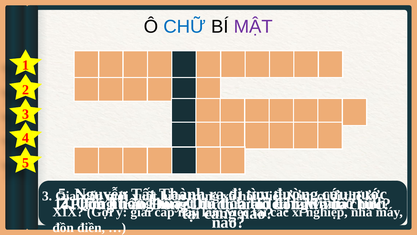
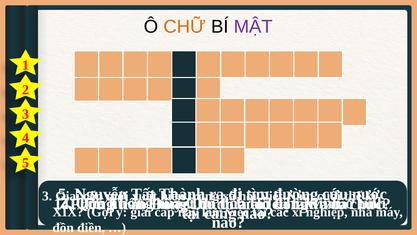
CHỮ colour: blue -> orange (185, 27)
